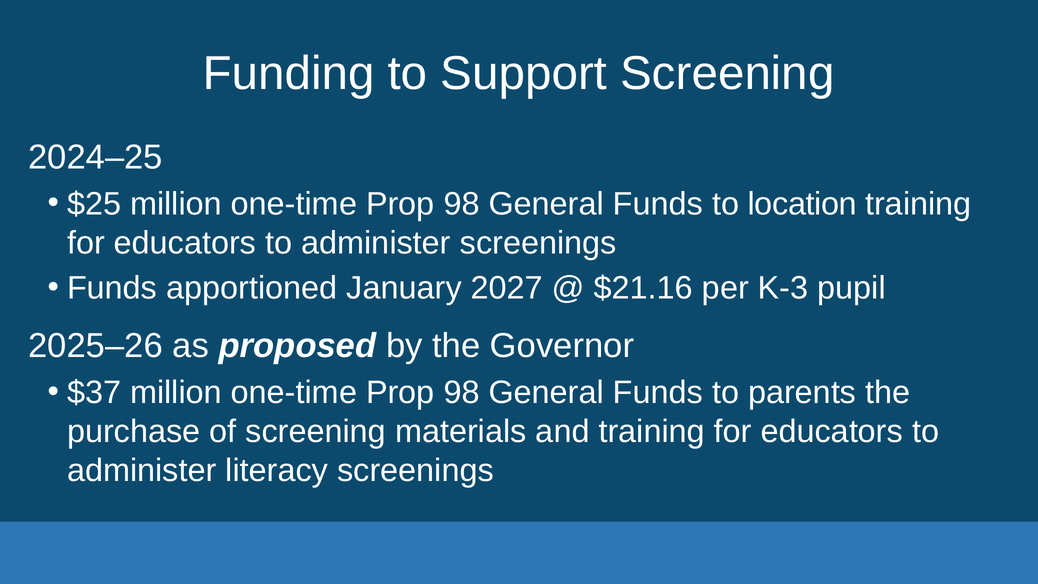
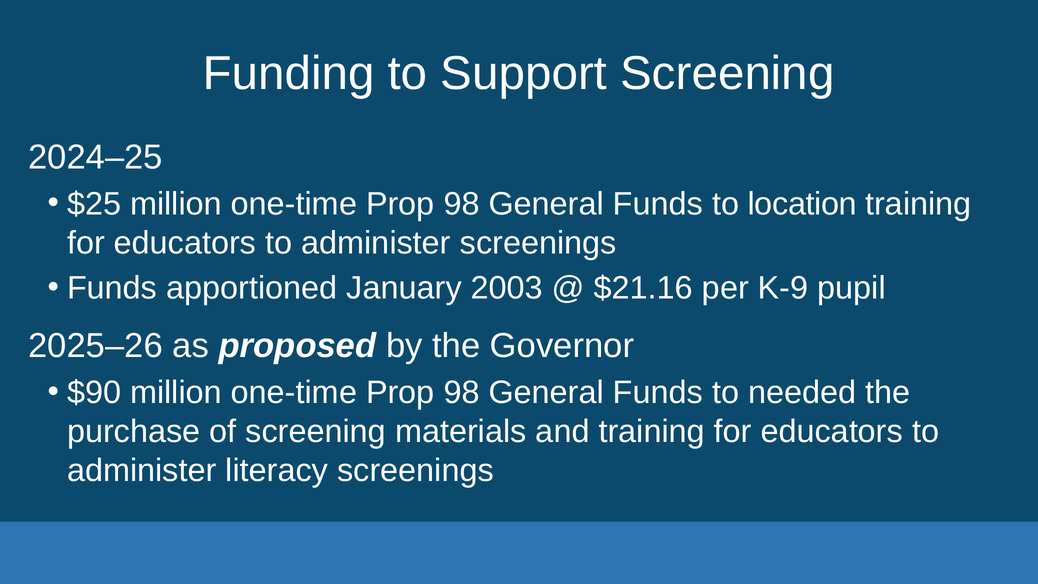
2027: 2027 -> 2003 (507, 288)
K-3: K-3 -> K-9 (783, 288)
$37: $37 -> $90 (94, 393)
parents: parents -> needed (802, 393)
